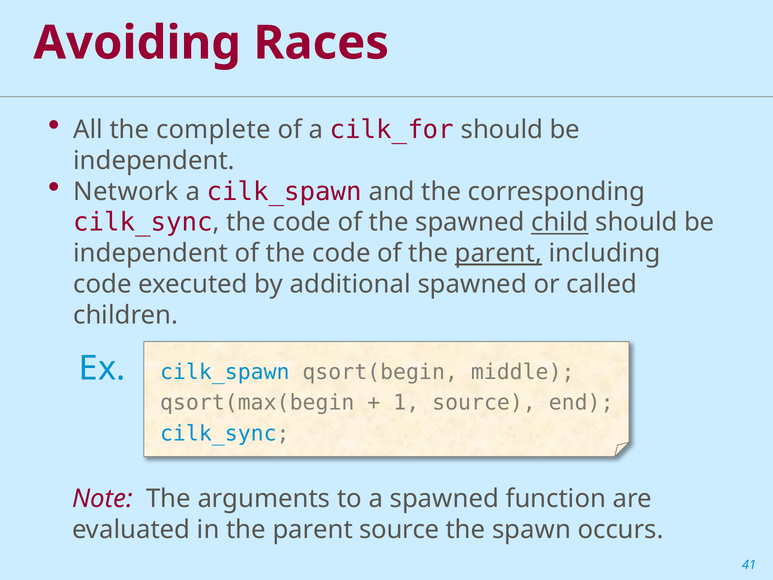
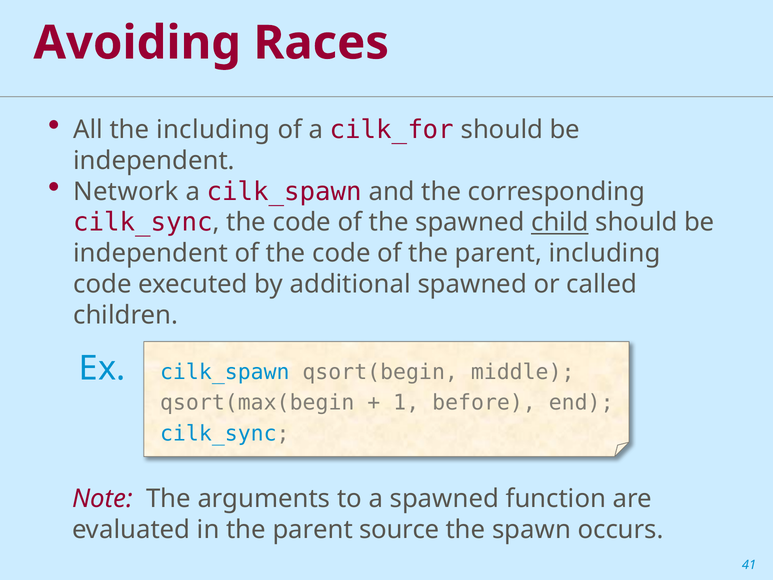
the complete: complete -> including (213, 130)
parent underline: present -> none (498, 253)
1 source: source -> before (484, 403)
